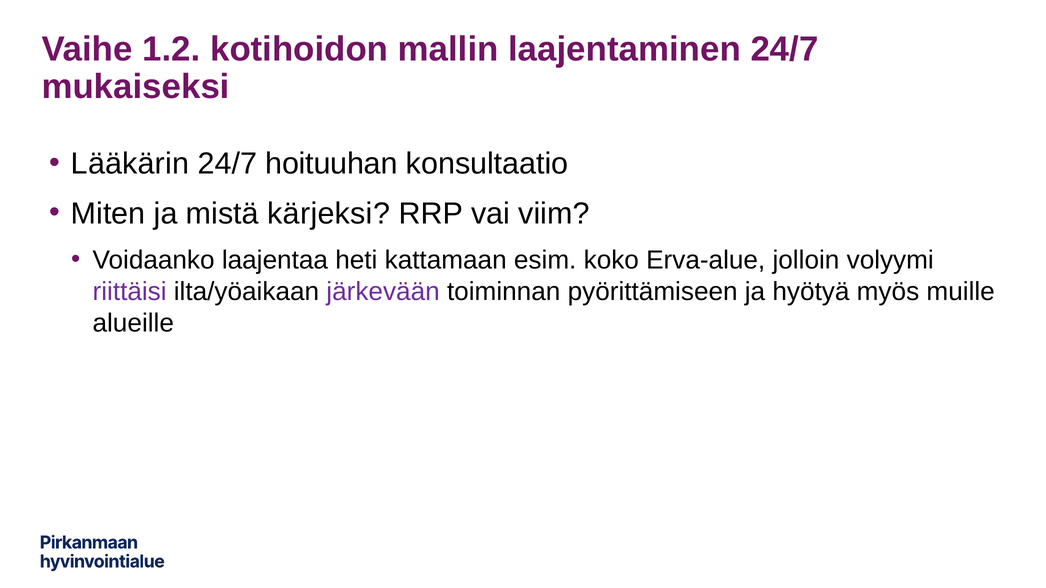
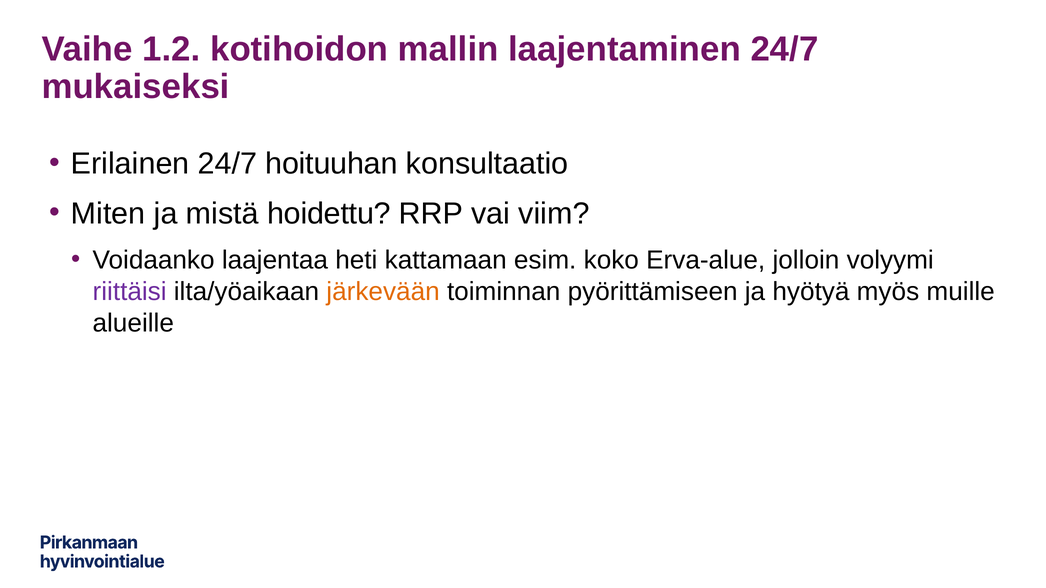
Lääkärin: Lääkärin -> Erilainen (130, 164)
kärjeksi: kärjeksi -> hoidettu (329, 214)
järkevään colour: purple -> orange (383, 292)
